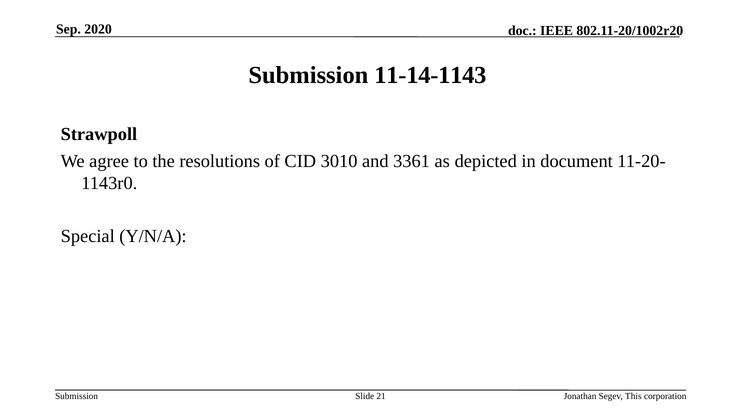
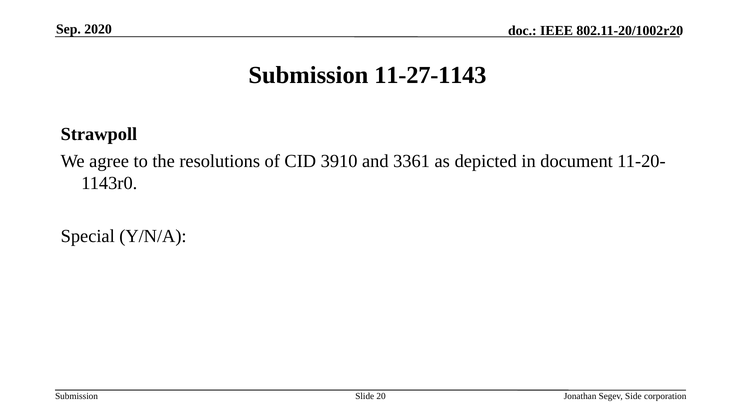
11-14-1143: 11-14-1143 -> 11-27-1143 (430, 75)
3010: 3010 -> 3910 (339, 161)
21: 21 -> 20 (381, 397)
This: This -> Side (633, 397)
